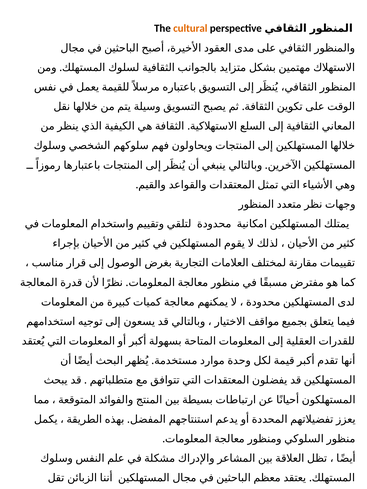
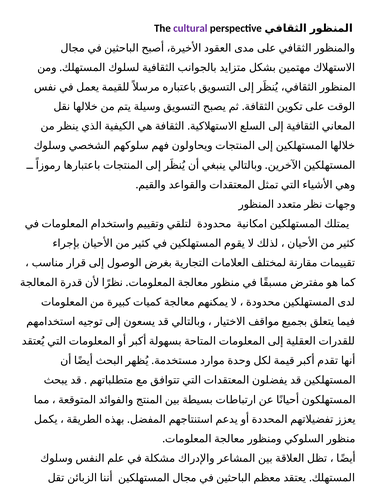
cultural colour: orange -> purple (190, 28)
